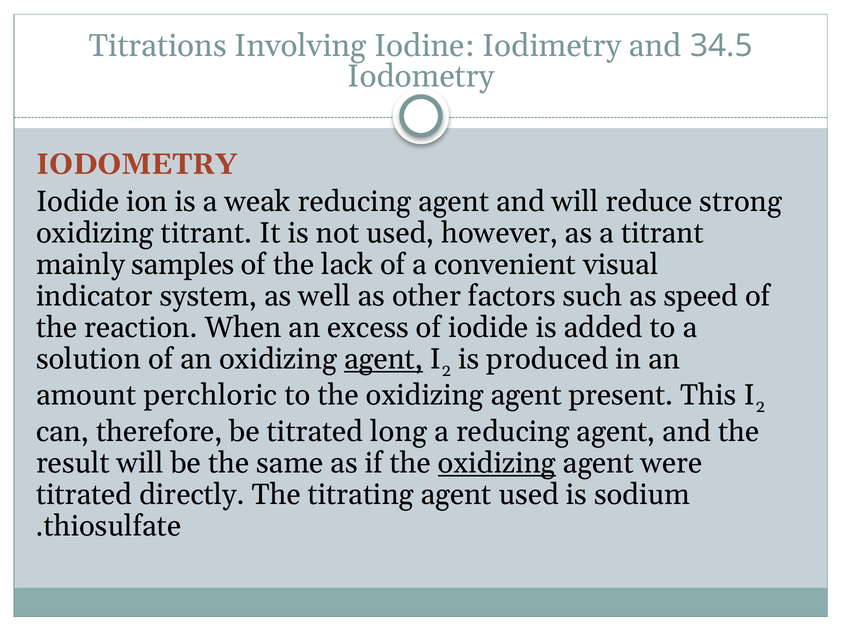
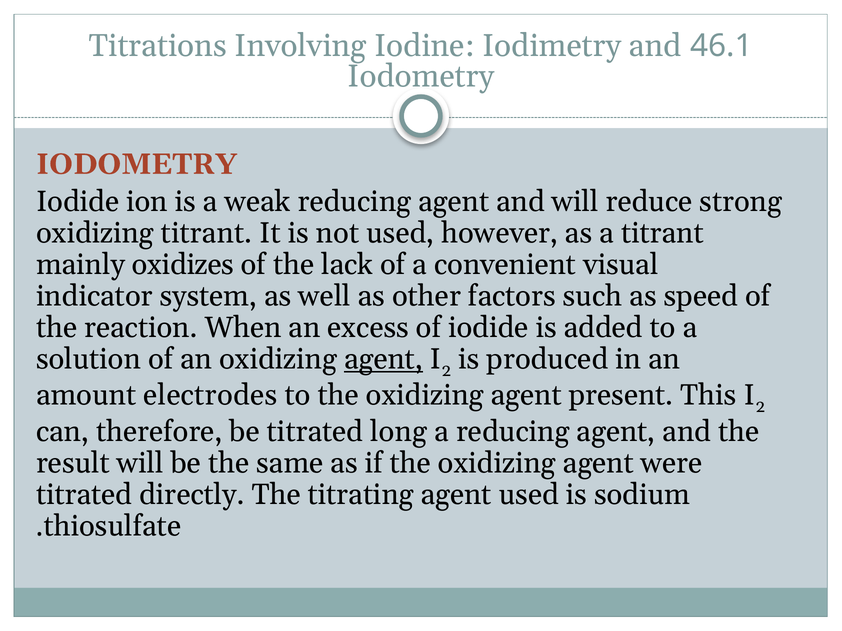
34.5: 34.5 -> 46.1 (721, 46)
samples: samples -> oxidizes (183, 265)
perchloric: perchloric -> electrodes (210, 396)
oxidizing underline: present -> none (497, 463)
